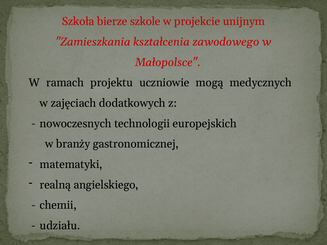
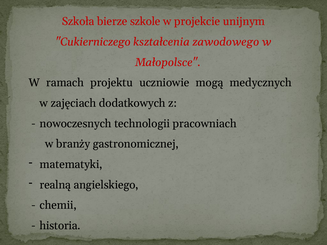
Zamieszkania: Zamieszkania -> Cukierniczego (93, 42)
europejskich: europejskich -> pracowniach (205, 124)
udziału: udziału -> historia (60, 226)
